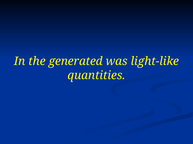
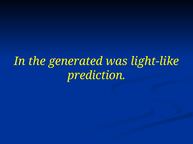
quantities: quantities -> prediction (97, 76)
